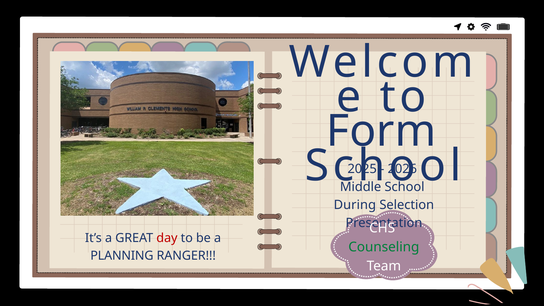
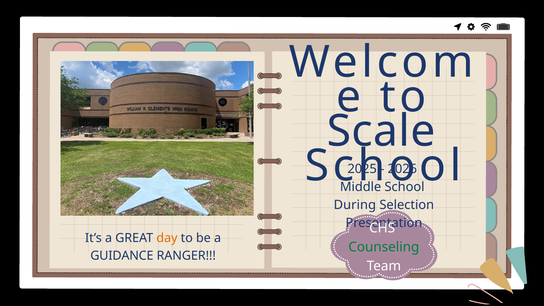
Form: Form -> Scale (381, 131)
day colour: red -> orange (167, 238)
PLANNING: PLANNING -> GUIDANCE (122, 256)
